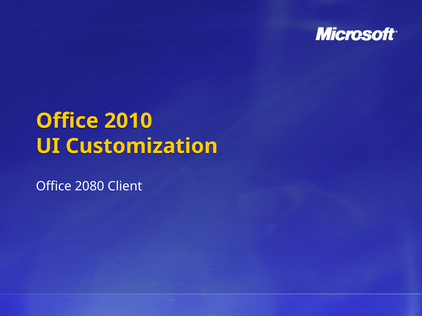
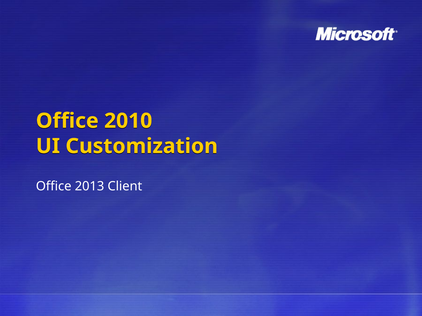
2080: 2080 -> 2013 (90, 187)
